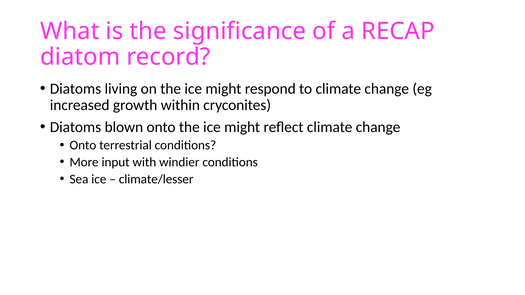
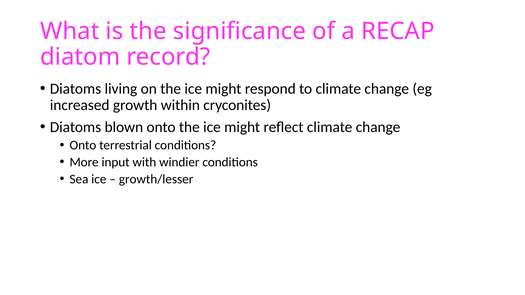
climate/lesser: climate/lesser -> growth/lesser (156, 179)
